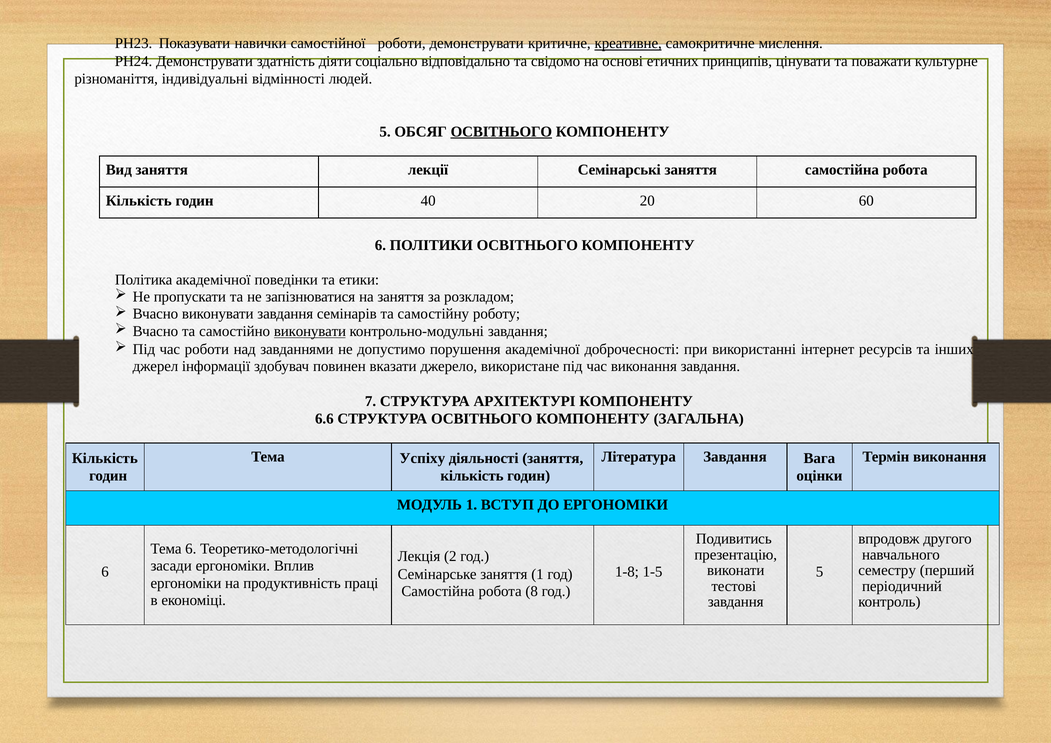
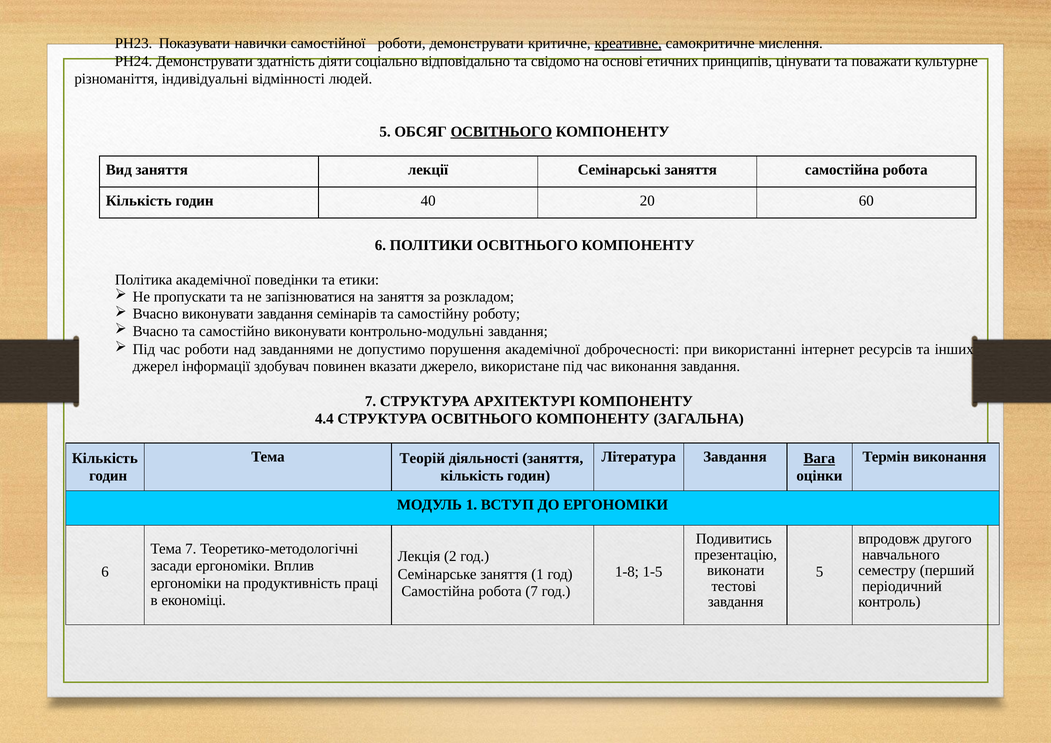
виконувати underline: present -> none (310, 331)
6.6: 6.6 -> 4.4 (324, 419)
Успіху: Успіху -> Теорій (422, 459)
Вага underline: none -> present (819, 459)
Тема 6: 6 -> 7 (191, 549)
робота 8: 8 -> 7 (532, 592)
